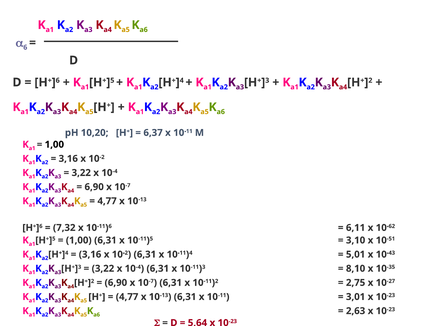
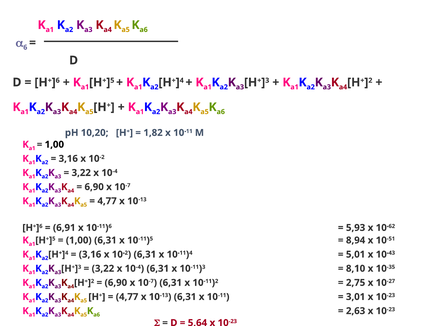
6,37: 6,37 -> 1,82 (153, 133)
7,32: 7,32 -> 6,91 (64, 228)
6,11: 6,11 -> 5,93 (356, 228)
3,10: 3,10 -> 8,94 (356, 240)
